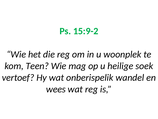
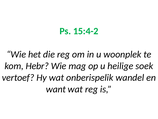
15:9-2: 15:9-2 -> 15:4-2 (86, 31)
Teen: Teen -> Hebr (37, 66)
wees: wees -> want (56, 89)
